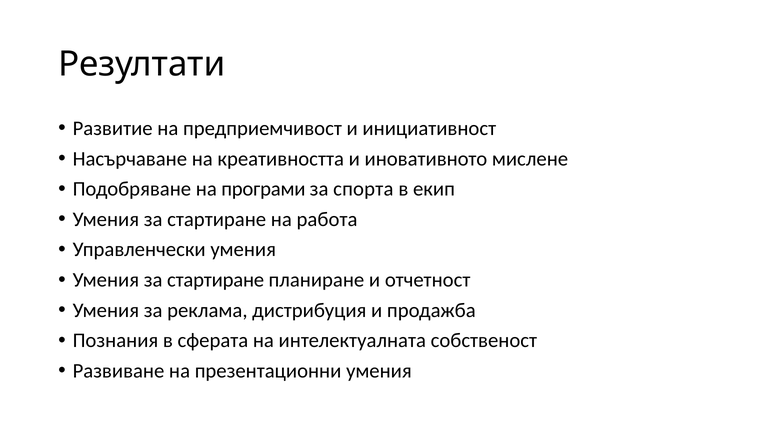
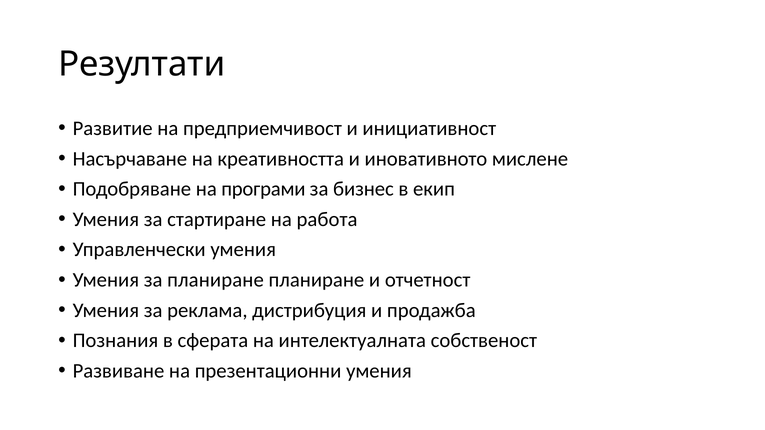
спорта: спорта -> бизнес (363, 189)
стартиране: стартиране -> планиране (215, 280)
